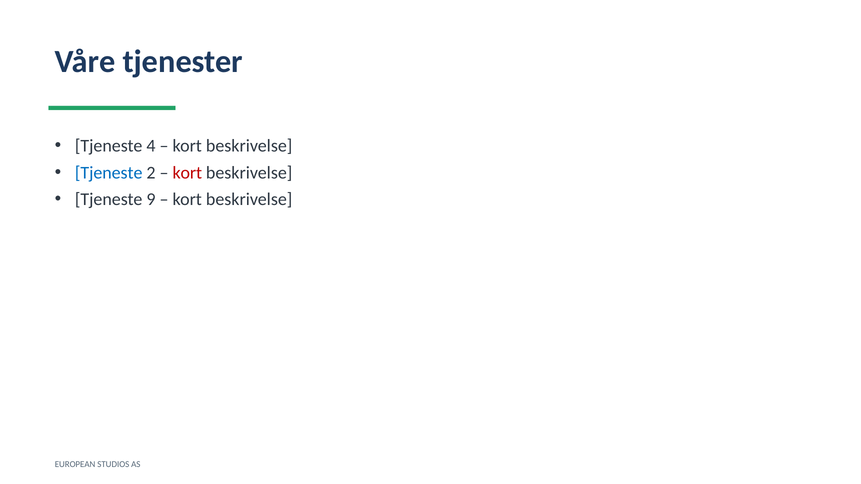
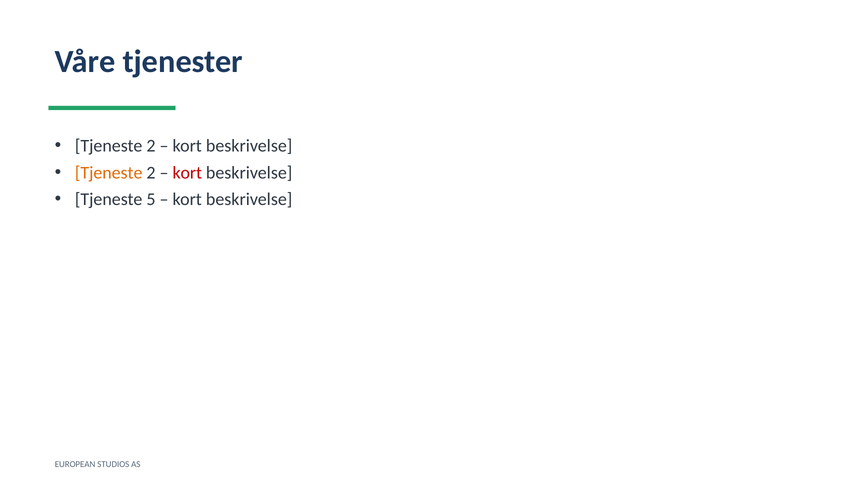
4: 4 -> 2 (151, 146)
Tjeneste colour: blue -> orange (109, 173)
9: 9 -> 5 (151, 200)
